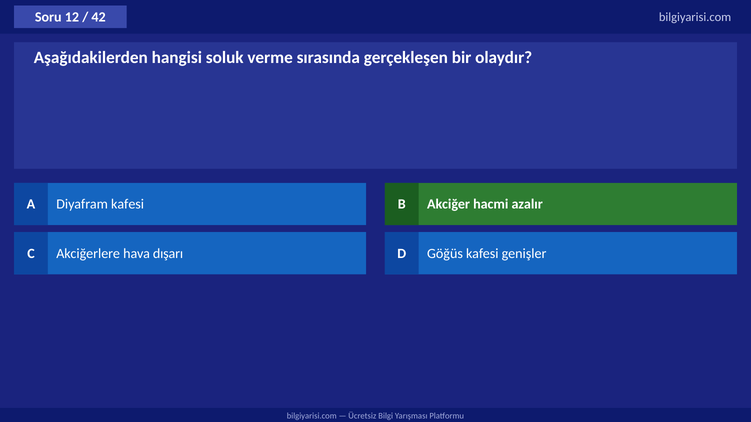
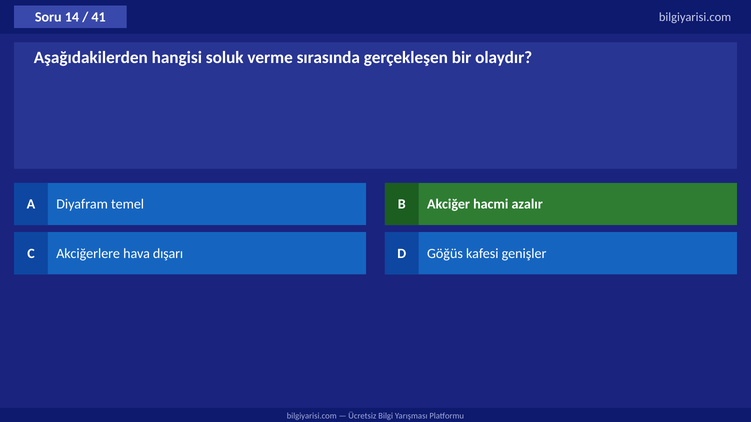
12: 12 -> 14 (72, 17)
42: 42 -> 41 (99, 17)
Diyafram kafesi: kafesi -> temel (128, 204)
